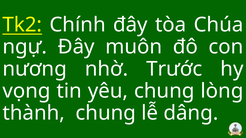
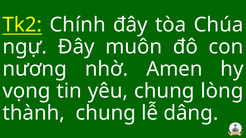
Trước: Trước -> Amen (174, 69)
